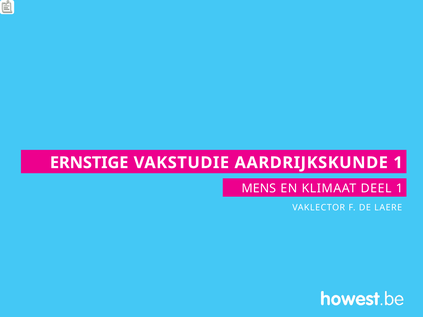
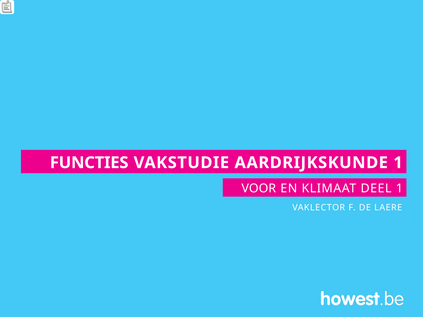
ERNSTIGE: ERNSTIGE -> FUNCTIES (89, 163)
MENS: MENS -> VOOR (259, 188)
